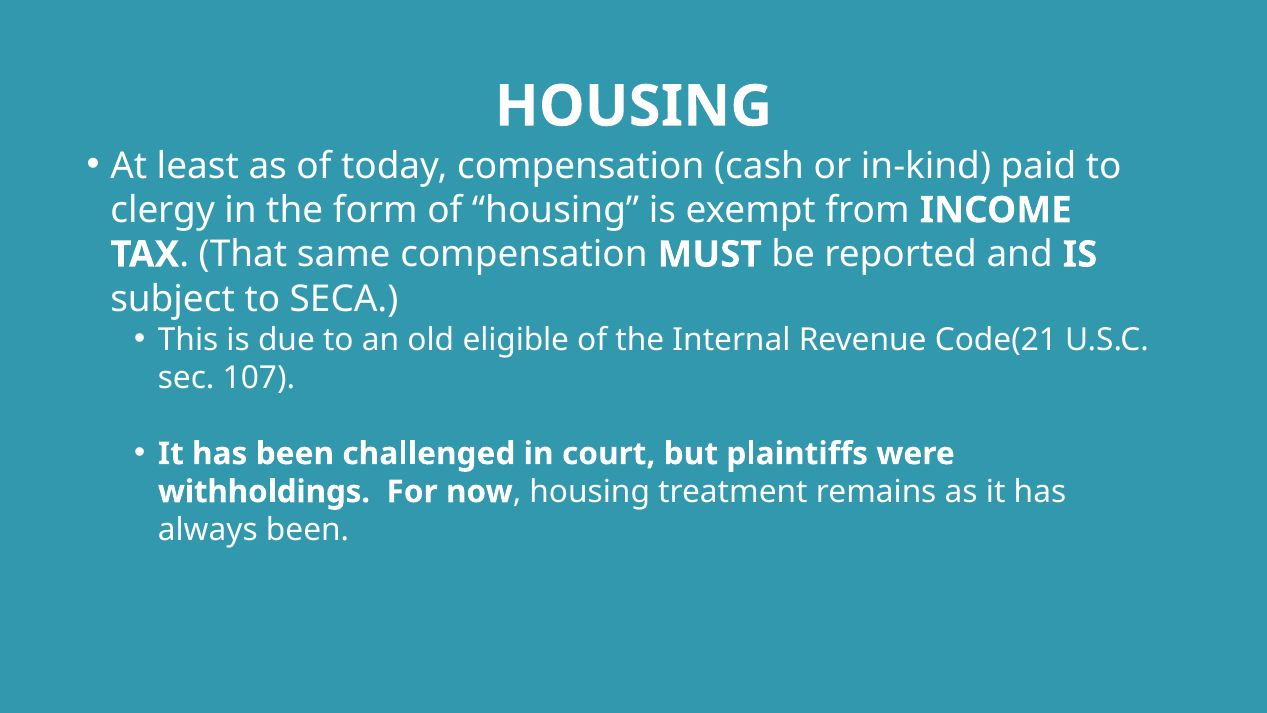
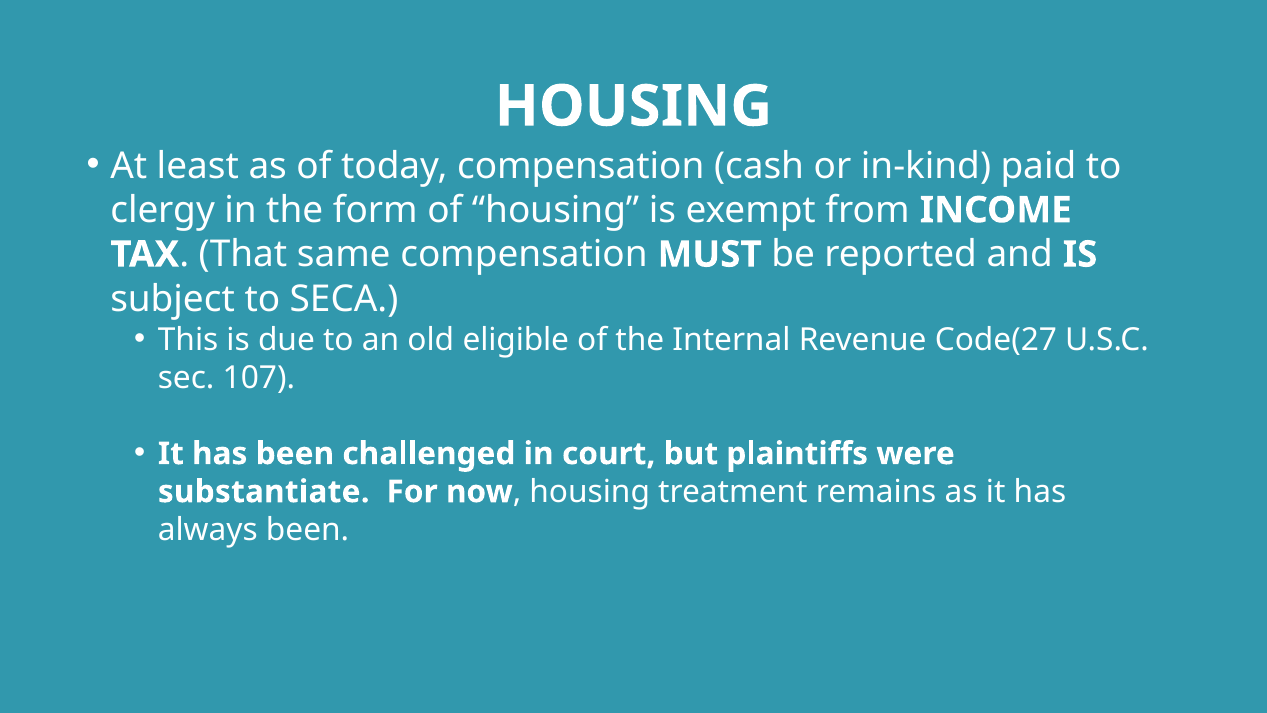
Code(21: Code(21 -> Code(27 (996, 340)
withholdings: withholdings -> substantiate (264, 492)
